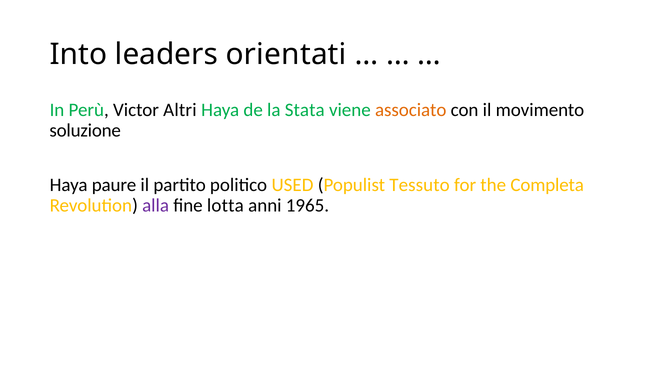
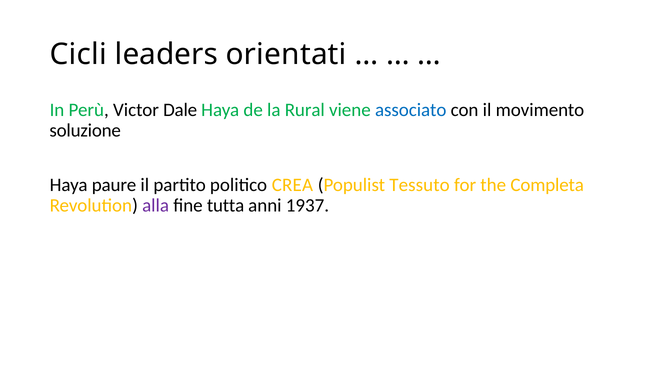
Into: Into -> Cicli (78, 55)
Altri: Altri -> Dale (180, 110)
Stata: Stata -> Rural (305, 110)
associato colour: orange -> blue (411, 110)
USED: USED -> CREA (292, 185)
lotta: lotta -> tutta (226, 206)
1965: 1965 -> 1937 (307, 206)
